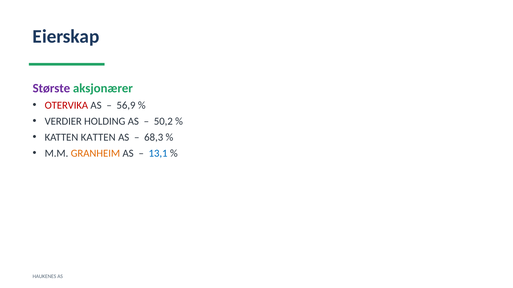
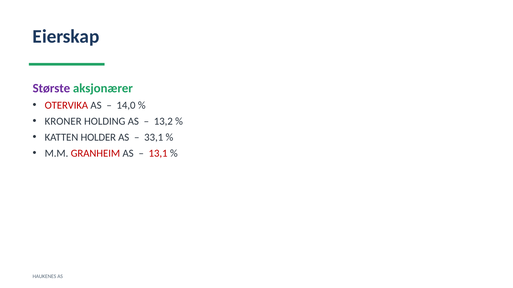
56,9: 56,9 -> 14,0 (126, 105)
VERDIER: VERDIER -> KRONER (63, 122)
50,2: 50,2 -> 13,2 (163, 122)
KATTEN KATTEN: KATTEN -> HOLDER (98, 138)
68,3: 68,3 -> 33,1 (154, 138)
GRANHEIM colour: orange -> red (95, 154)
13,1 colour: blue -> red (158, 154)
